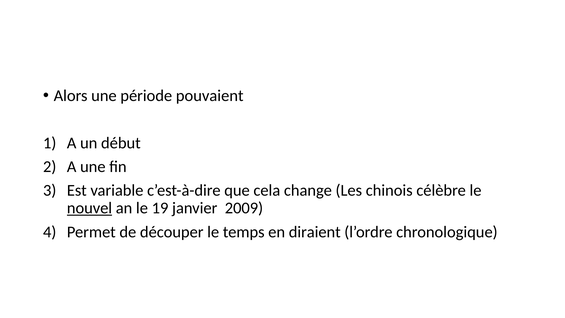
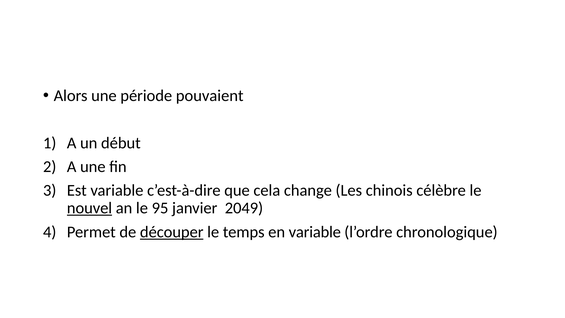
19: 19 -> 95 (160, 208)
2009: 2009 -> 2049 (244, 208)
découper underline: none -> present (172, 232)
en diraient: diraient -> variable (315, 232)
